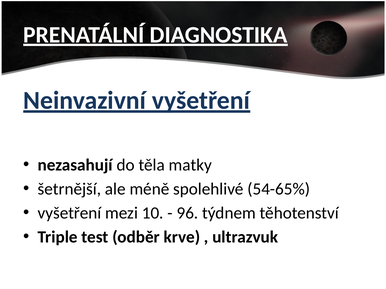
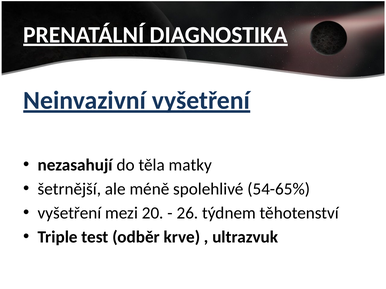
10: 10 -> 20 (153, 213)
96: 96 -> 26 (187, 213)
